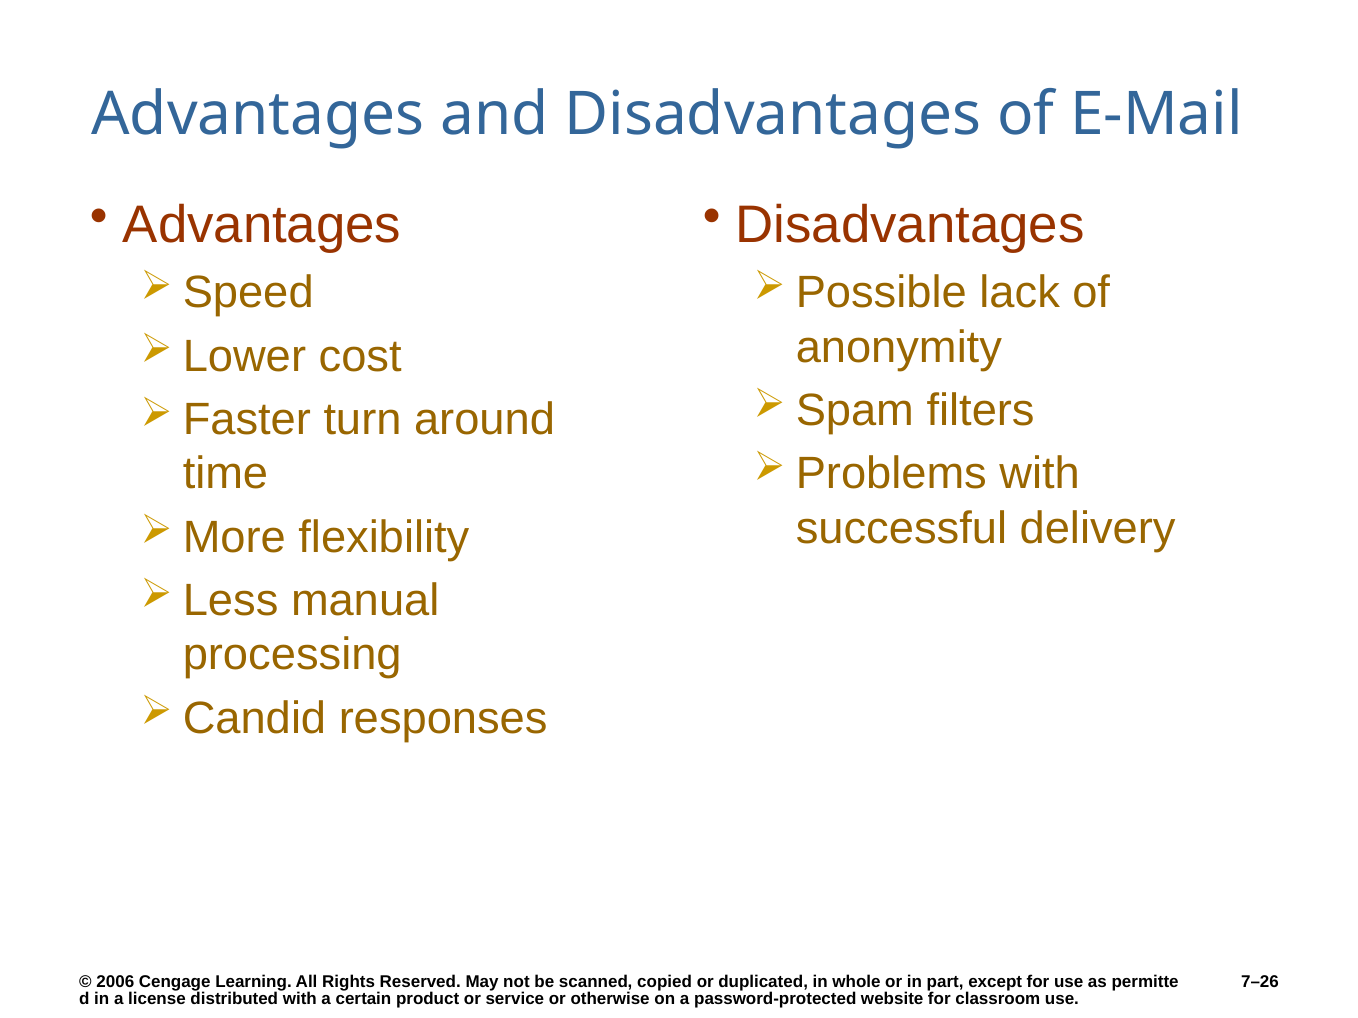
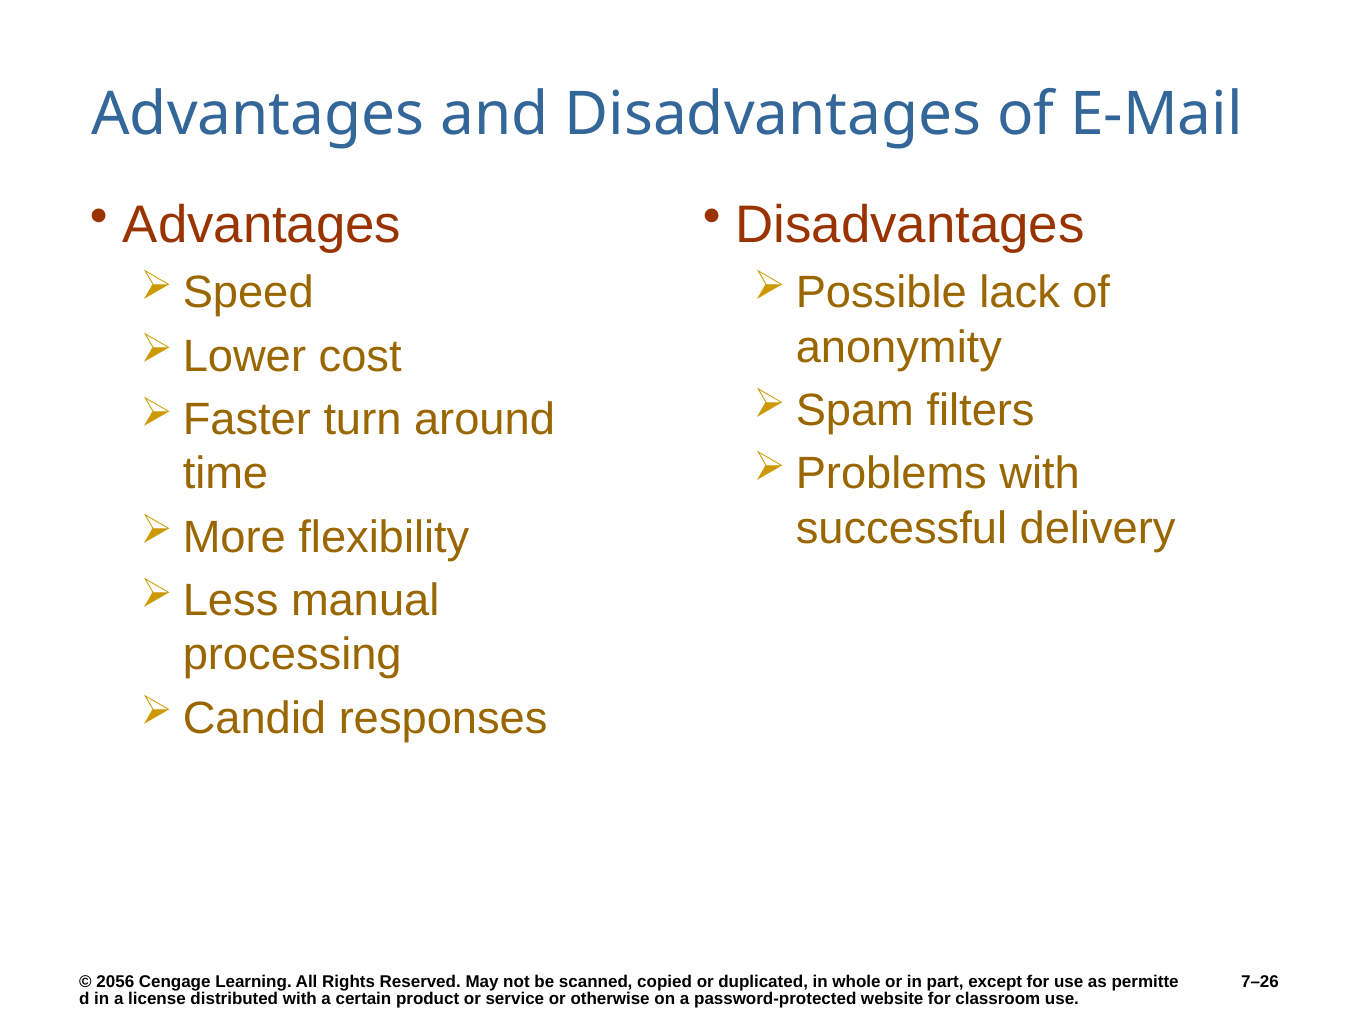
2006: 2006 -> 2056 (115, 982)
